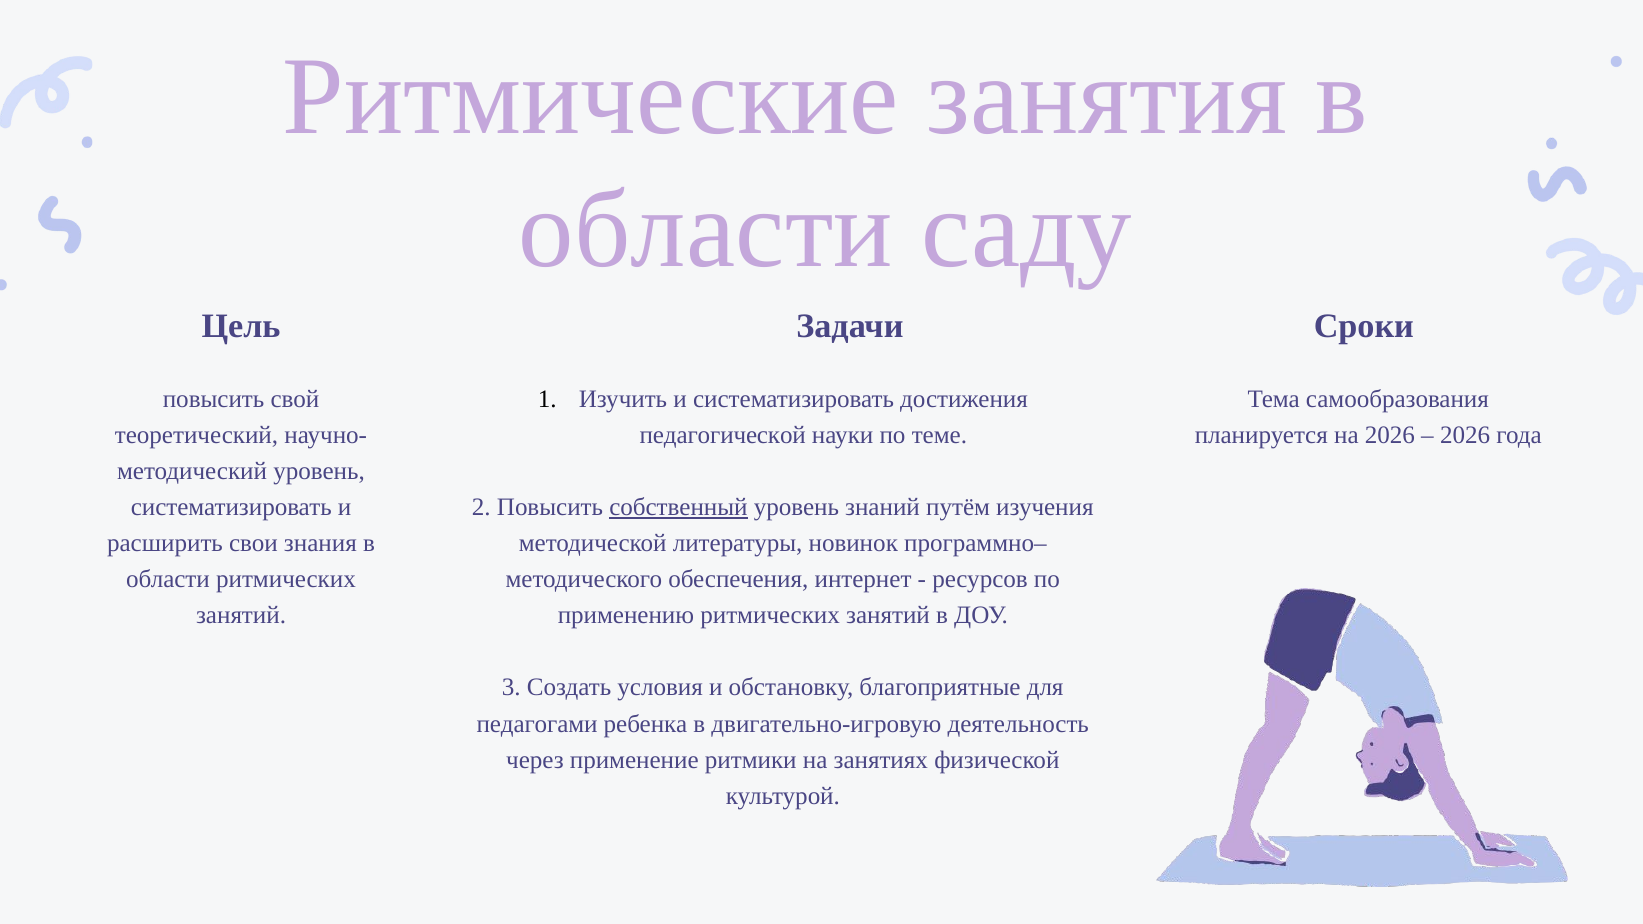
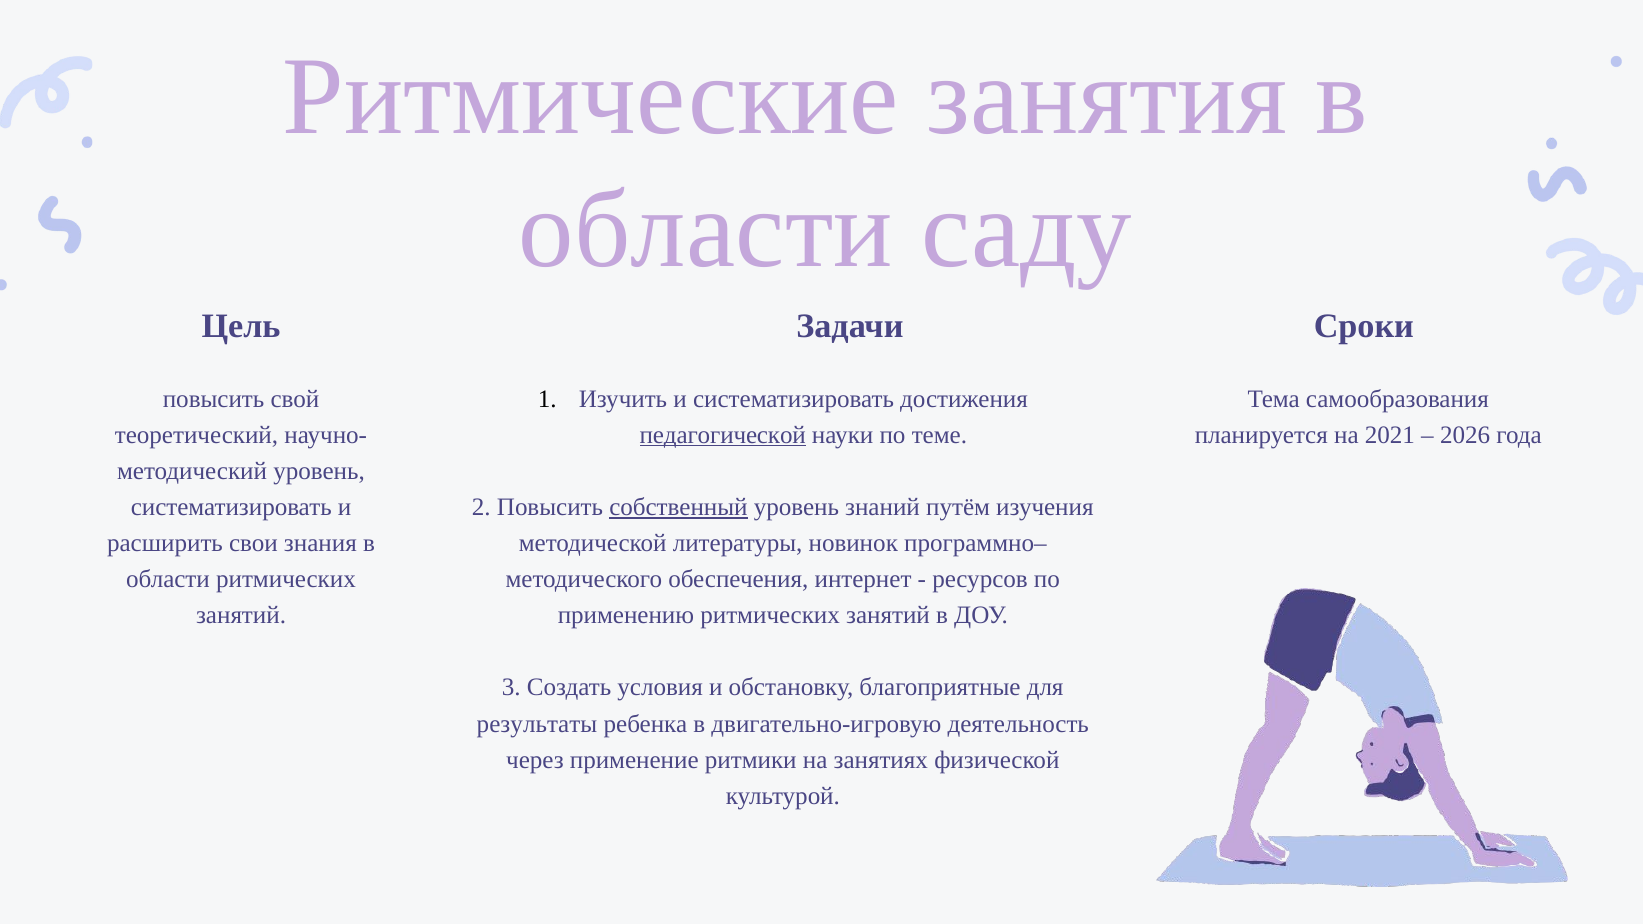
педагогической underline: none -> present (723, 435)
на 2026: 2026 -> 2021 (1390, 435)
педагогами: педагогами -> результаты (537, 724)
